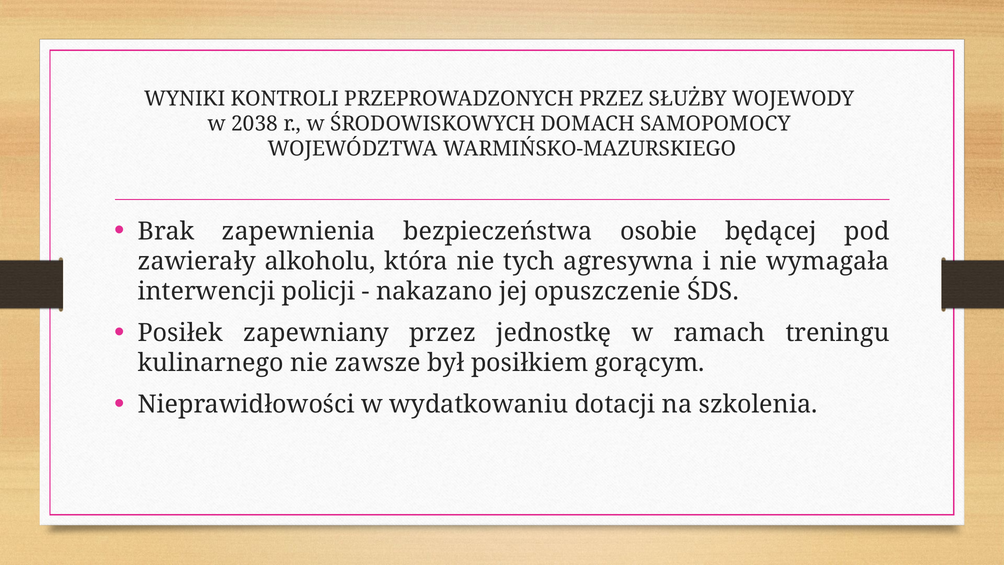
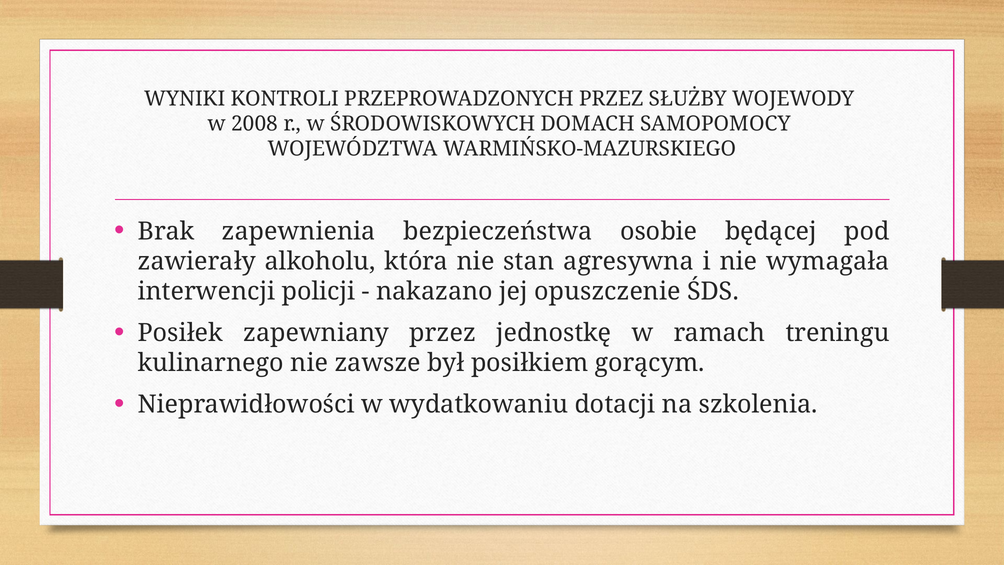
2038: 2038 -> 2008 (255, 124)
tych: tych -> stan (529, 261)
